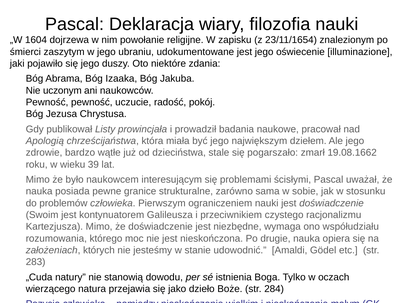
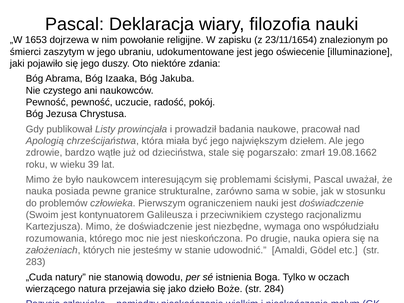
1604: 1604 -> 1653 (36, 40)
Nie uczonym: uczonym -> czystego (62, 90)
